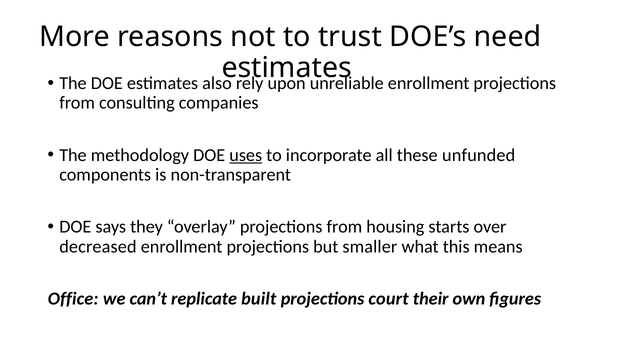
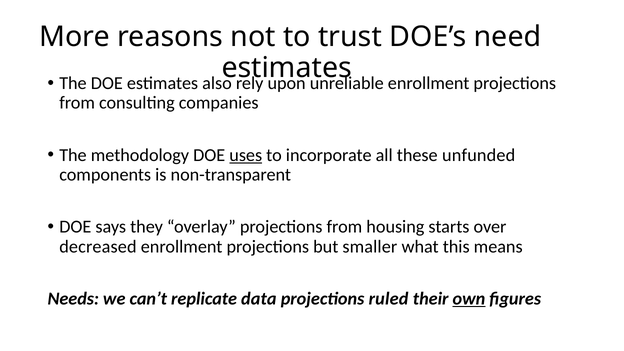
Office: Office -> Needs (73, 299)
built: built -> data (259, 299)
court: court -> ruled (389, 299)
own underline: none -> present (469, 299)
